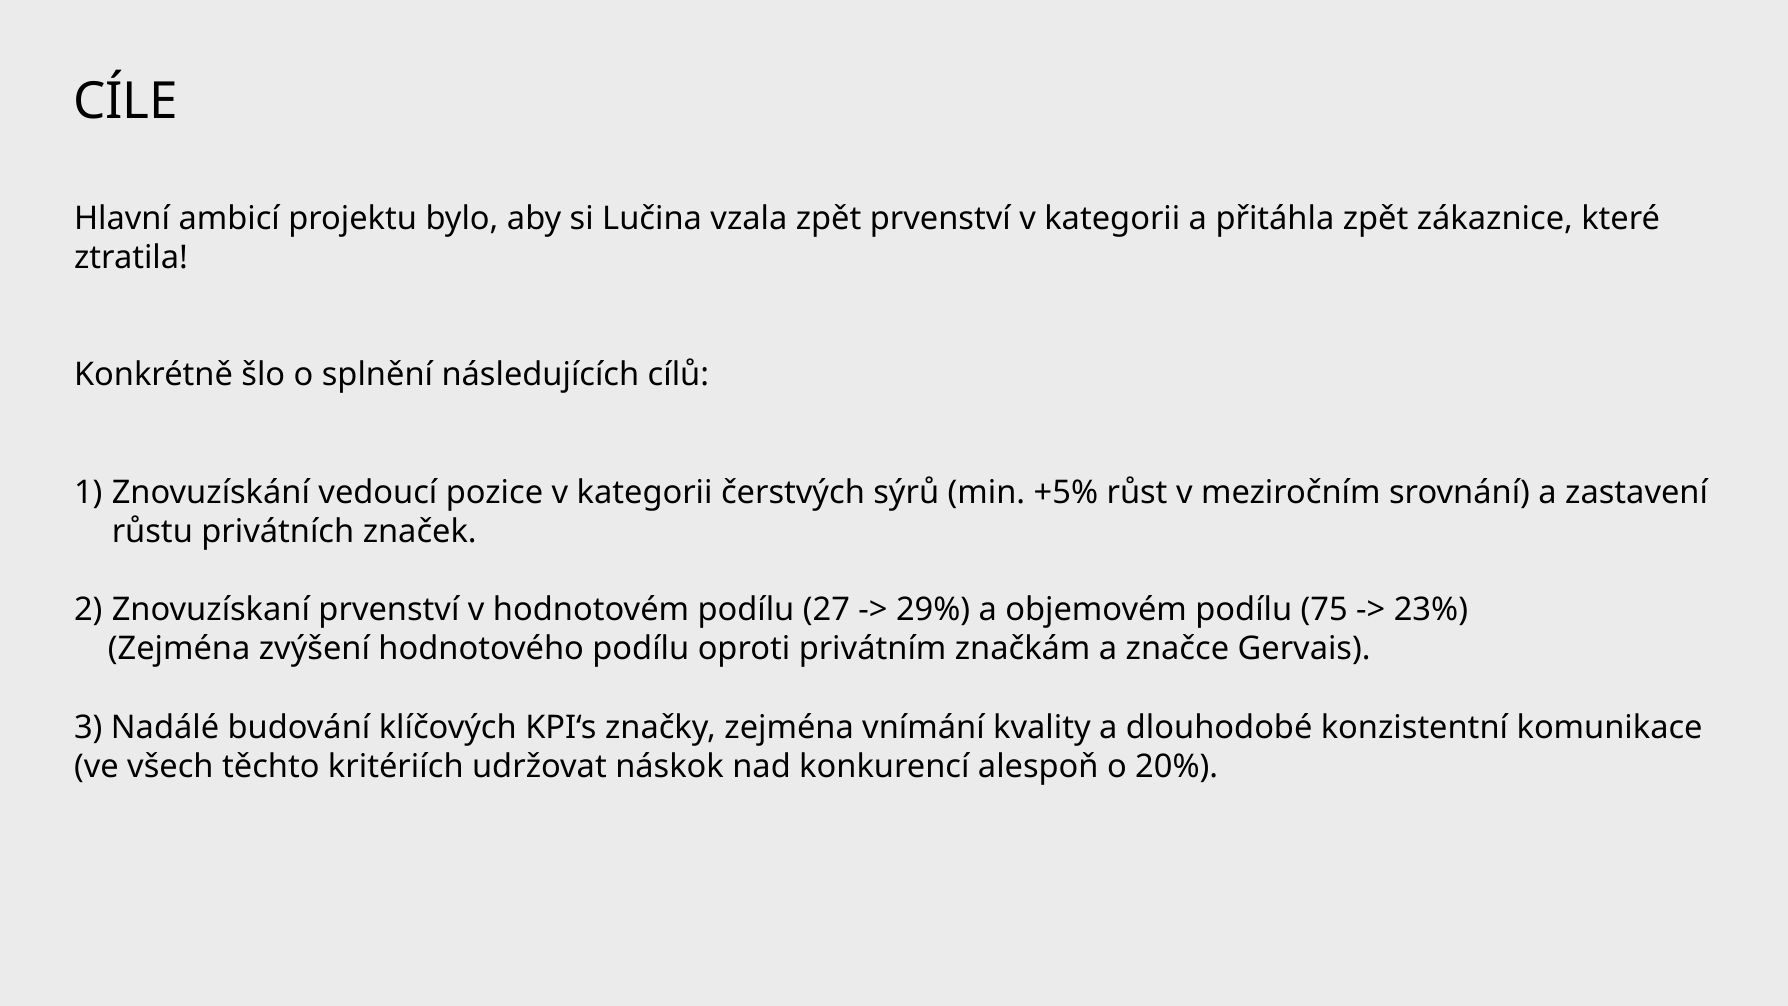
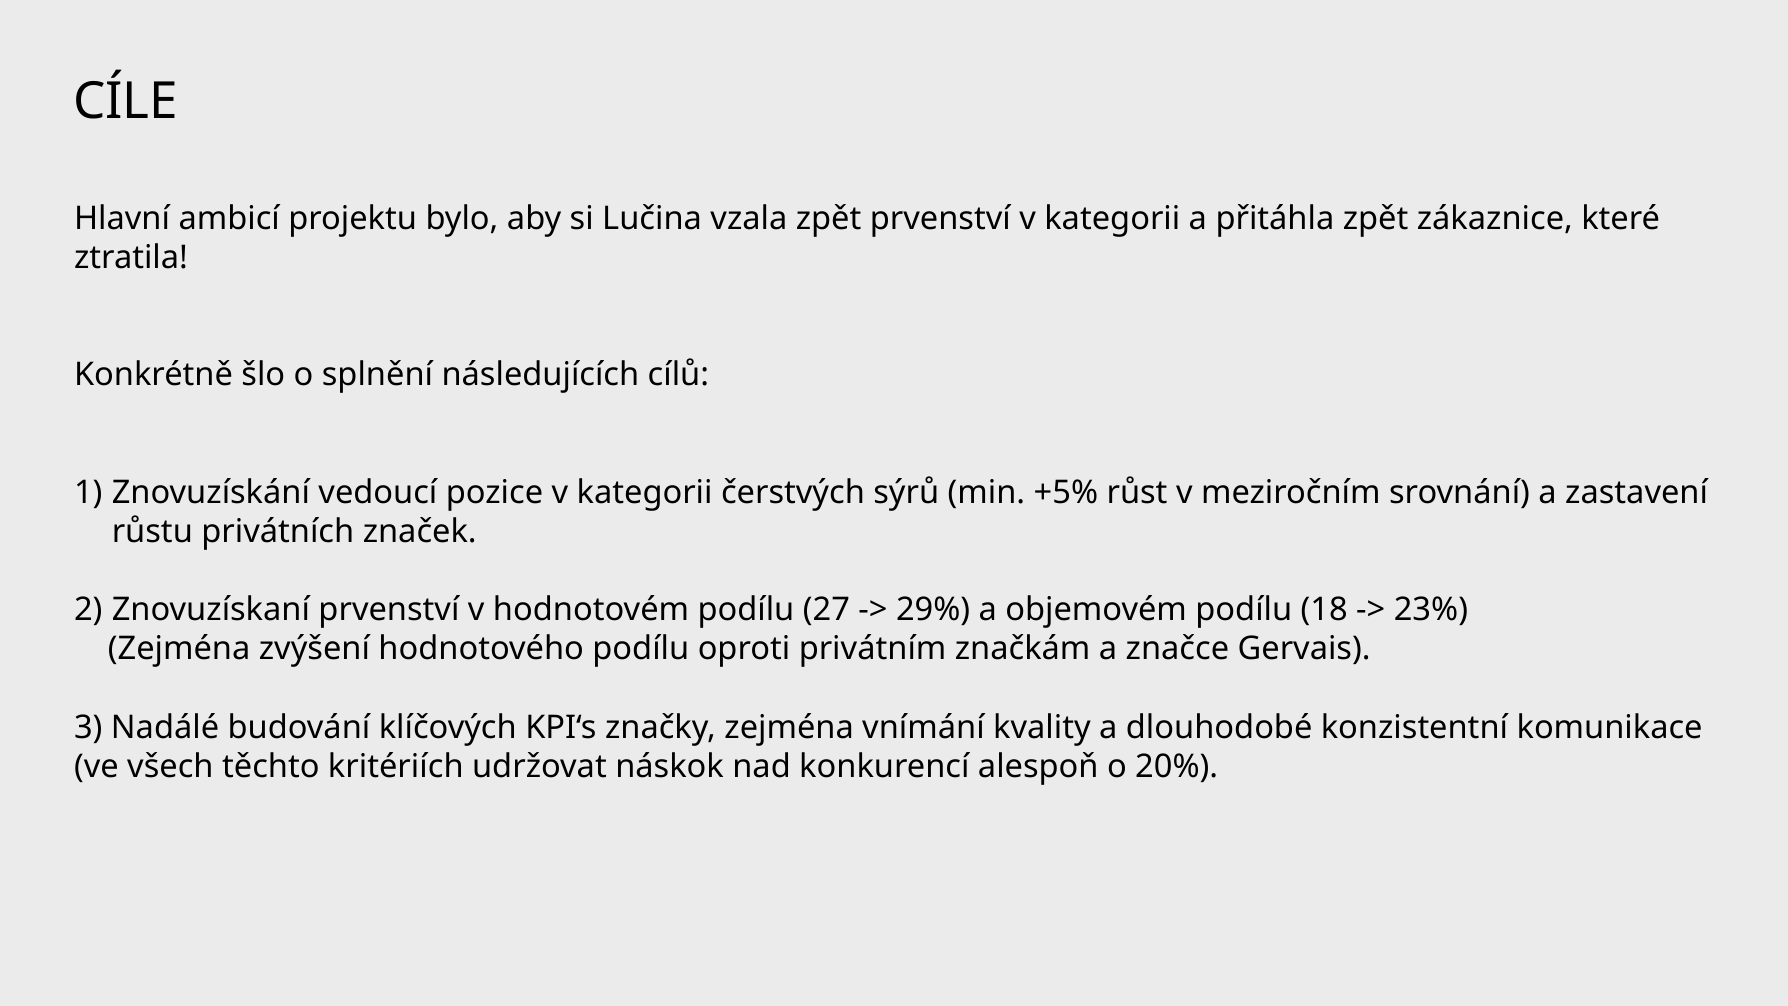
75: 75 -> 18 (1324, 610)
